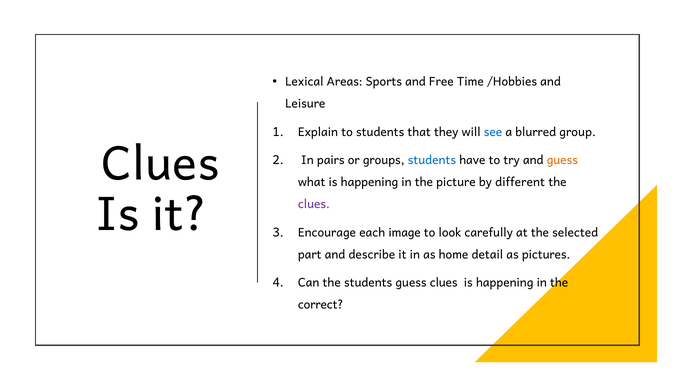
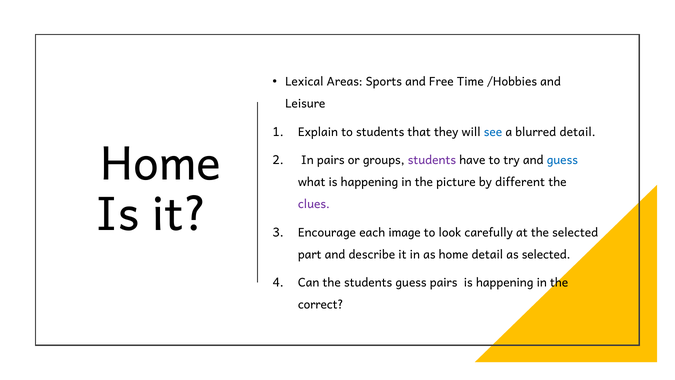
blurred group: group -> detail (578, 132)
Clues: Clues -> Home (161, 164)
students colour: blue -> purple (432, 160)
guess colour: orange -> blue (562, 160)
as pictures: pictures -> selected (546, 254)
guess clues: clues -> pairs (444, 283)
